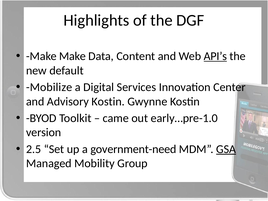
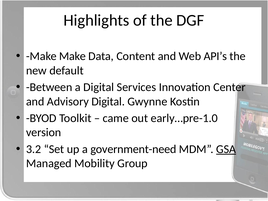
API’s underline: present -> none (215, 56)
Mobilize: Mobilize -> Between (49, 87)
Advisory Kostin: Kostin -> Digital (108, 101)
2.5: 2.5 -> 3.2 (34, 149)
